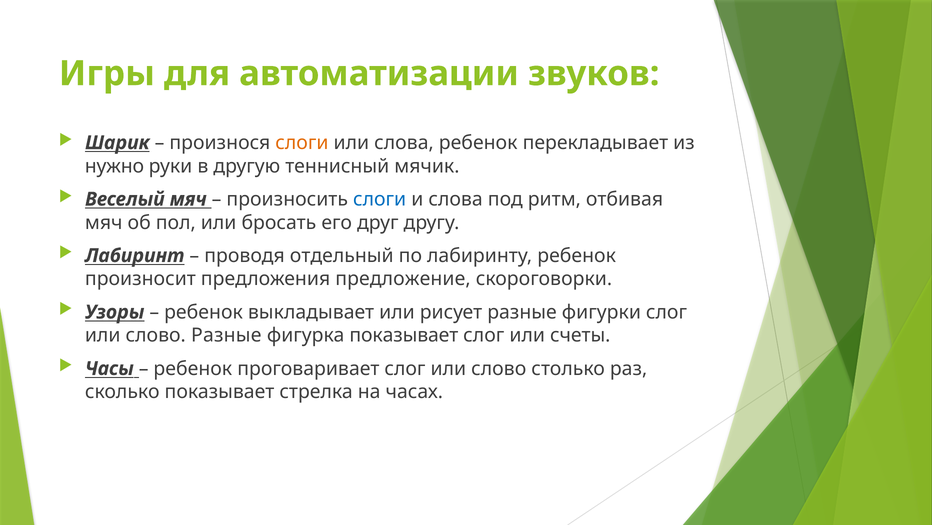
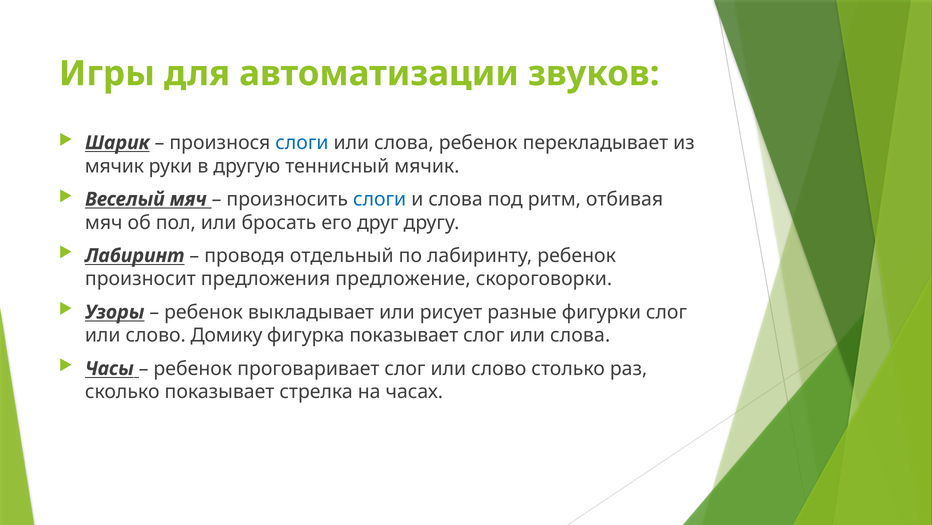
слоги colour: orange -> blue (302, 143)
нужно: нужно -> мячик (114, 166)
слово Разные: Разные -> Домику (226, 335)
слог или счеты: счеты -> слова (580, 335)
